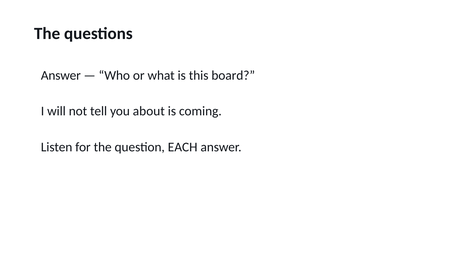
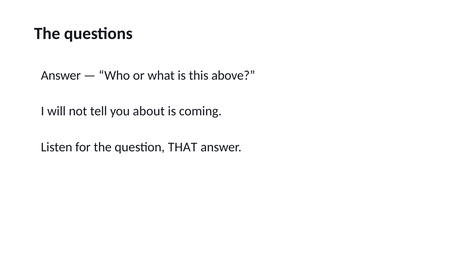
board: board -> above (233, 75)
EACH: EACH -> THAT (183, 147)
